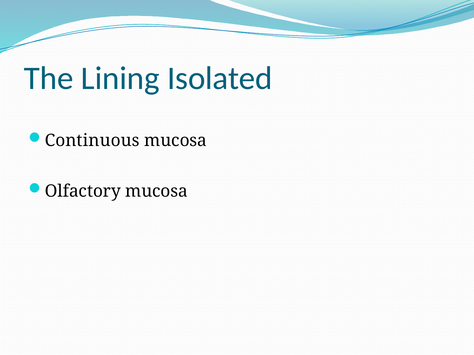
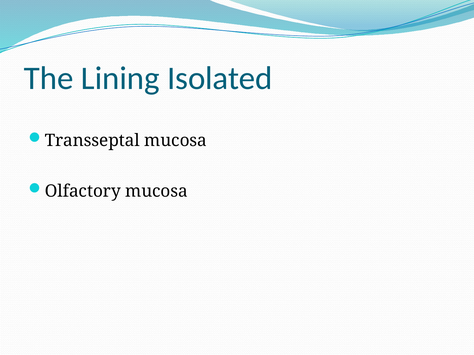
Continuous: Continuous -> Transseptal (92, 141)
